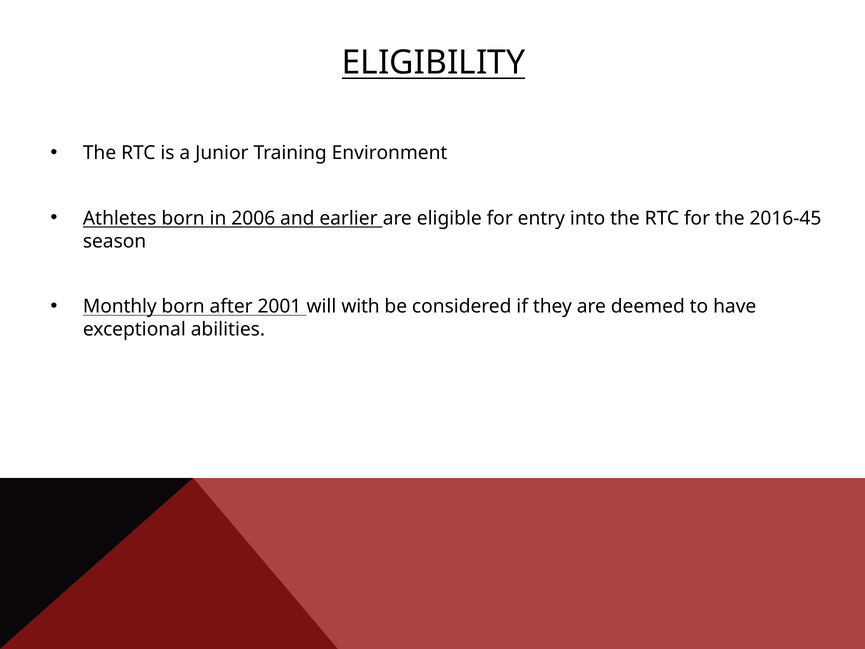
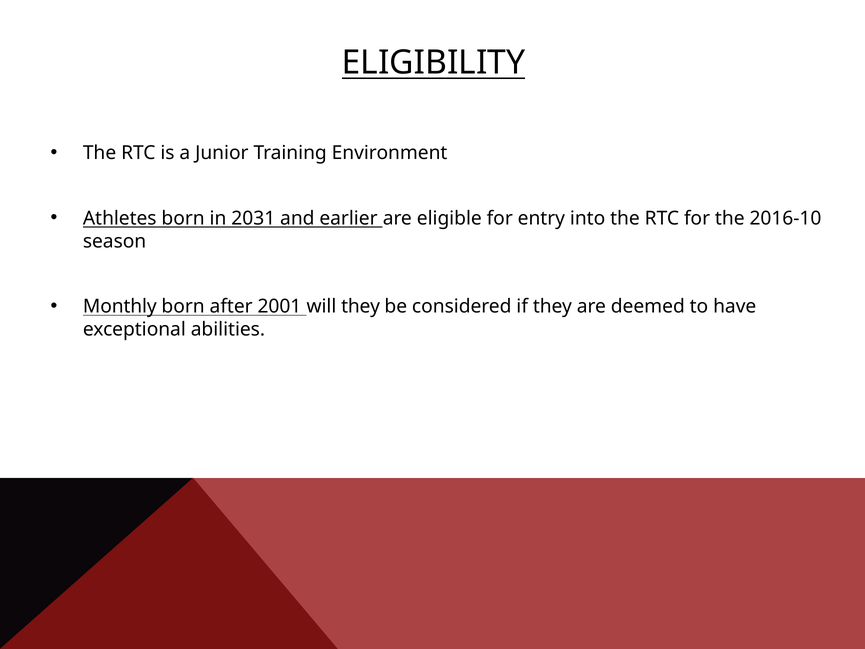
2006: 2006 -> 2031 (253, 218)
2016-45: 2016-45 -> 2016-10 (785, 218)
will with: with -> they (361, 306)
